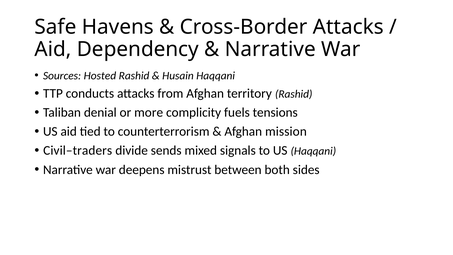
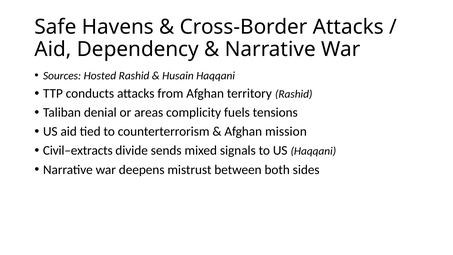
more: more -> areas (149, 113)
Civil–traders: Civil–traders -> Civil–extracts (78, 151)
